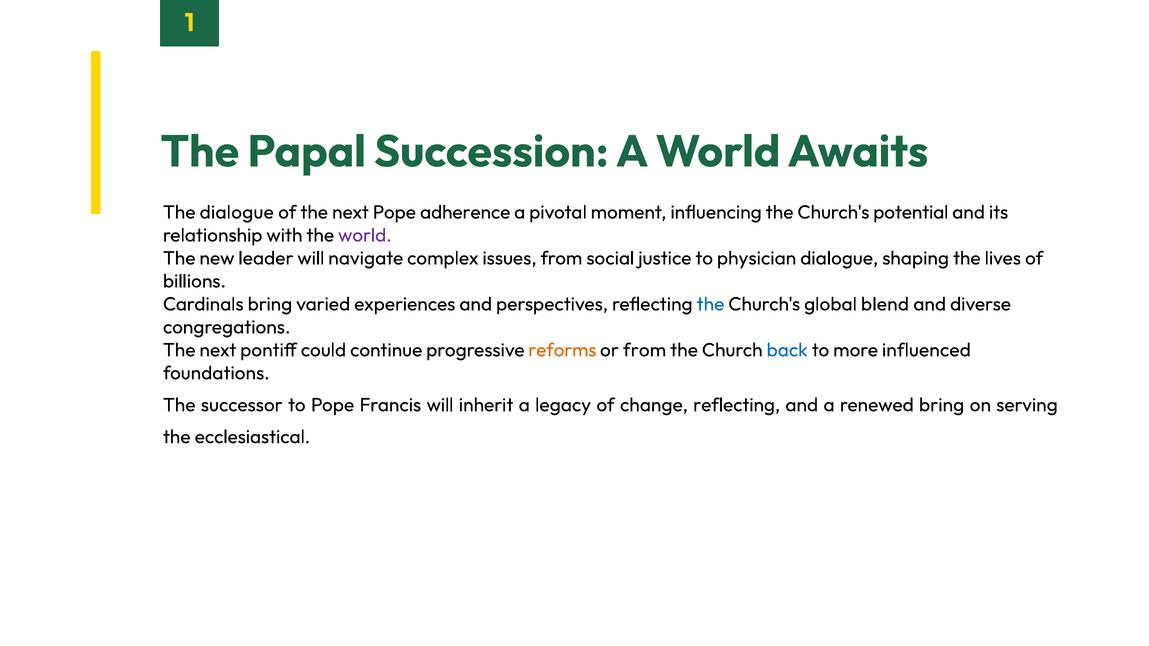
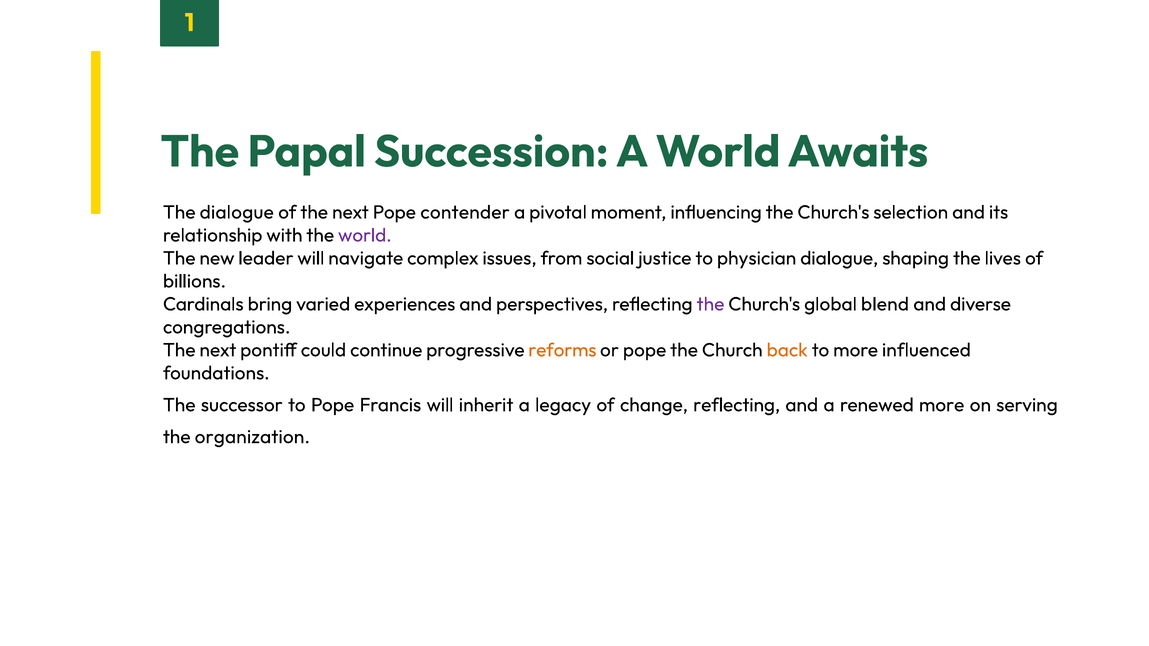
adherence: adherence -> contender (465, 212)
potential: potential -> selection (911, 212)
the colour: blue -> purple (710, 304)
or from: from -> pope (645, 350)
back colour: blue -> orange (787, 350)
renewed bring: bring -> more (942, 405)
ecclesiastical: ecclesiastical -> organization (252, 437)
